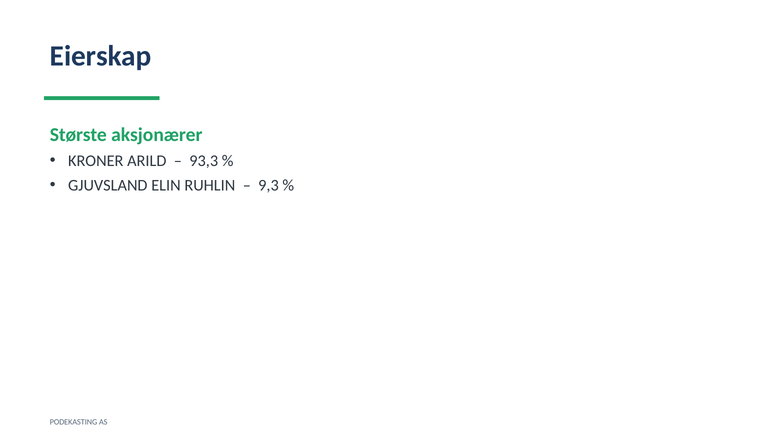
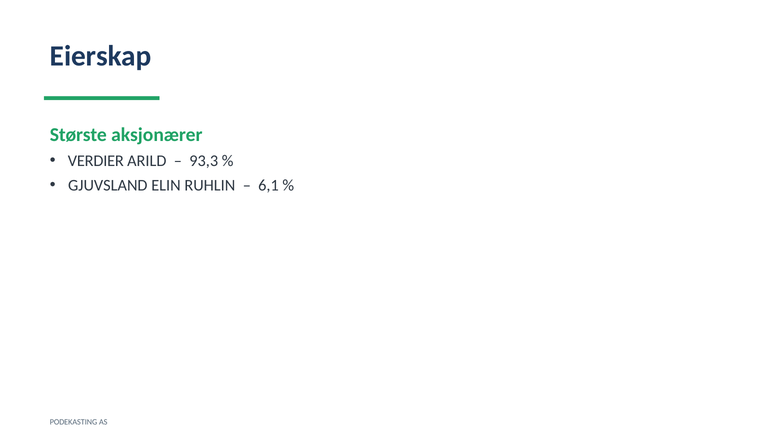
KRONER: KRONER -> VERDIER (96, 161)
9,3: 9,3 -> 6,1 (268, 185)
